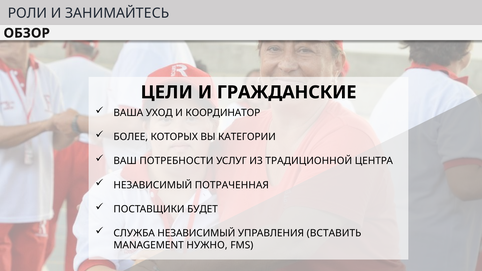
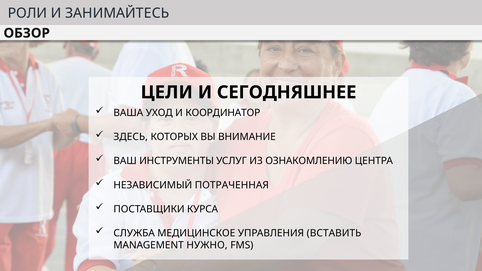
ГРАЖДАНСКИЕ: ГРАЖДАНСКИЕ -> СЕГОДНЯШНЕЕ (287, 92)
БОЛЕЕ: БОЛЕЕ -> ЗДЕСЬ (131, 137)
КАТЕГОРИИ: КАТЕГОРИИ -> ВНИМАНИЕ (247, 137)
ПОТРЕБНОСТИ: ПОТРЕБНОСТИ -> ИНСТРУМЕНТЫ (177, 161)
ТРАДИЦИОННОЙ: ТРАДИЦИОННОЙ -> ОЗНАКОМЛЕНИЮ (309, 161)
БУДЕТ: БУДЕТ -> КУРСА (203, 209)
СЛУЖБА НЕЗАВИСИМЫЙ: НЕЗАВИСИМЫЙ -> МЕДИЦИНСКОЕ (196, 233)
